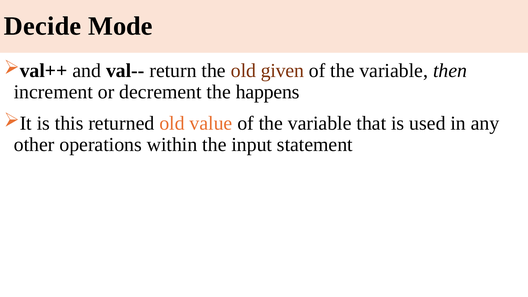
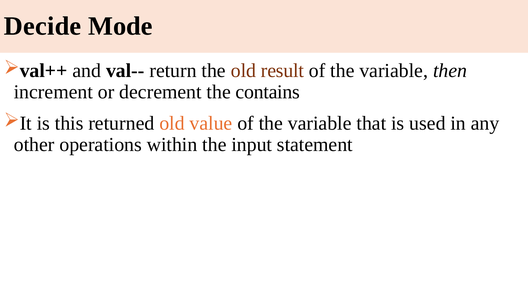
given: given -> result (282, 71)
happens: happens -> contains (268, 92)
